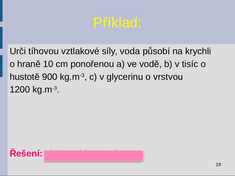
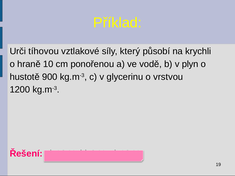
voda: voda -> který (130, 51)
tisíc: tisíc -> plyn (190, 64)
